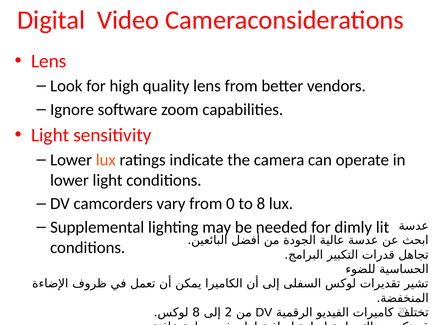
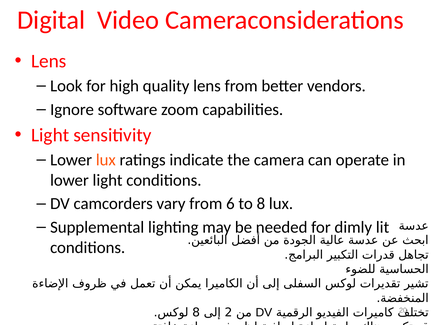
0: 0 -> 6 (230, 204)
